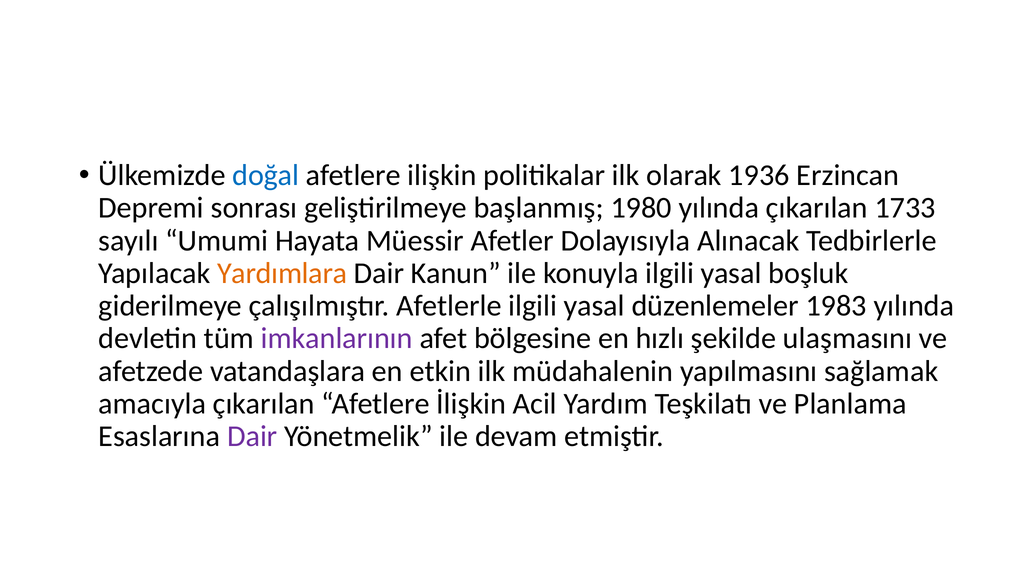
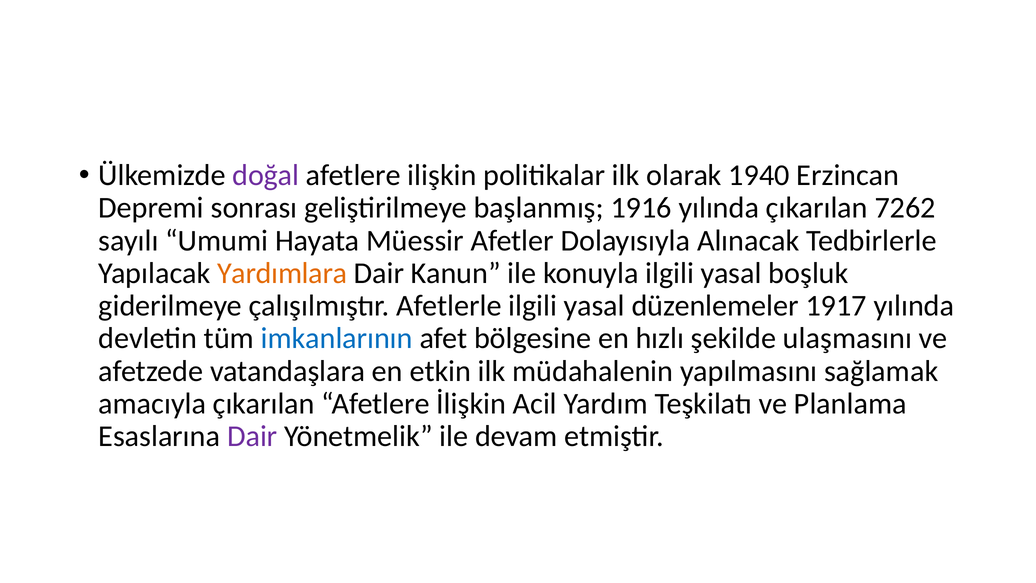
doğal colour: blue -> purple (266, 175)
1936: 1936 -> 1940 (759, 175)
1980: 1980 -> 1916 (641, 208)
1733: 1733 -> 7262 (905, 208)
1983: 1983 -> 1917 (836, 306)
imkanlarının colour: purple -> blue (337, 338)
